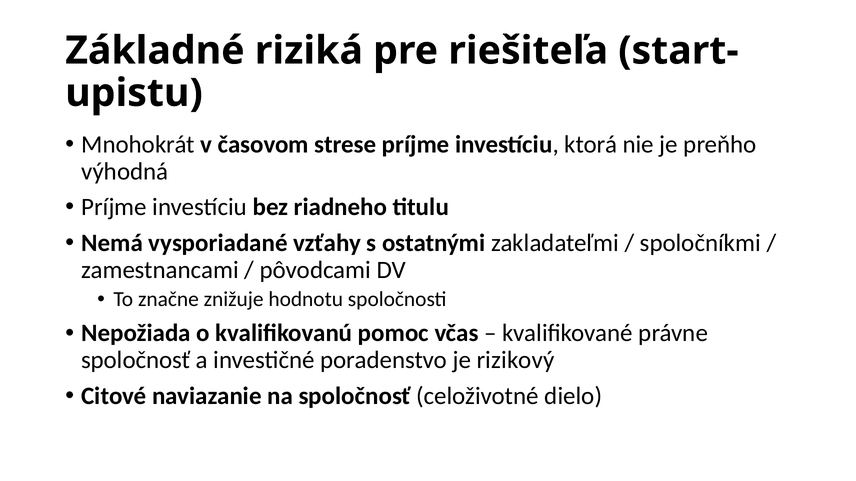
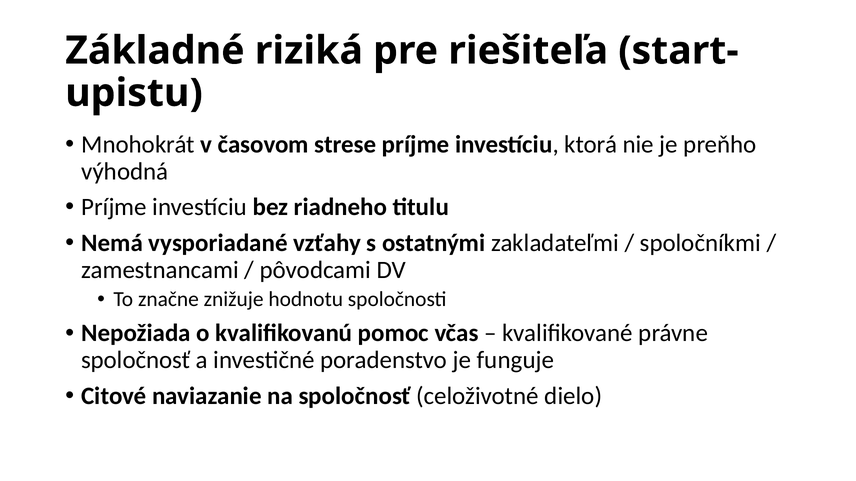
rizikový: rizikový -> funguje (515, 361)
